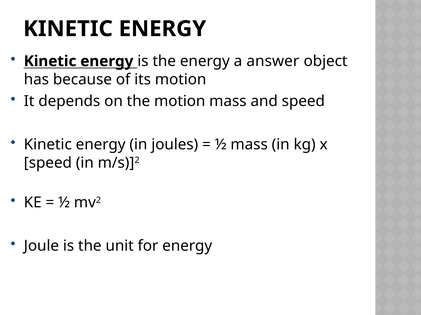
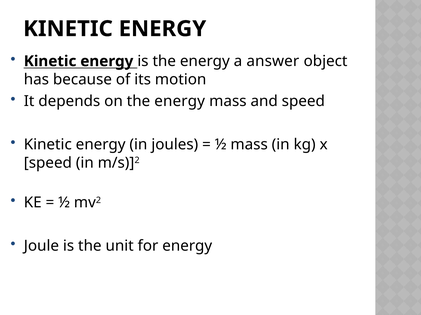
on the motion: motion -> energy (180, 101)
